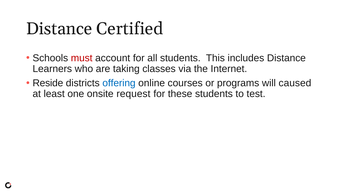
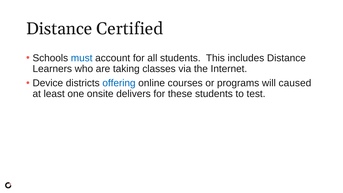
must colour: red -> blue (82, 58)
Reside: Reside -> Device (48, 83)
request: request -> delivers (134, 94)
